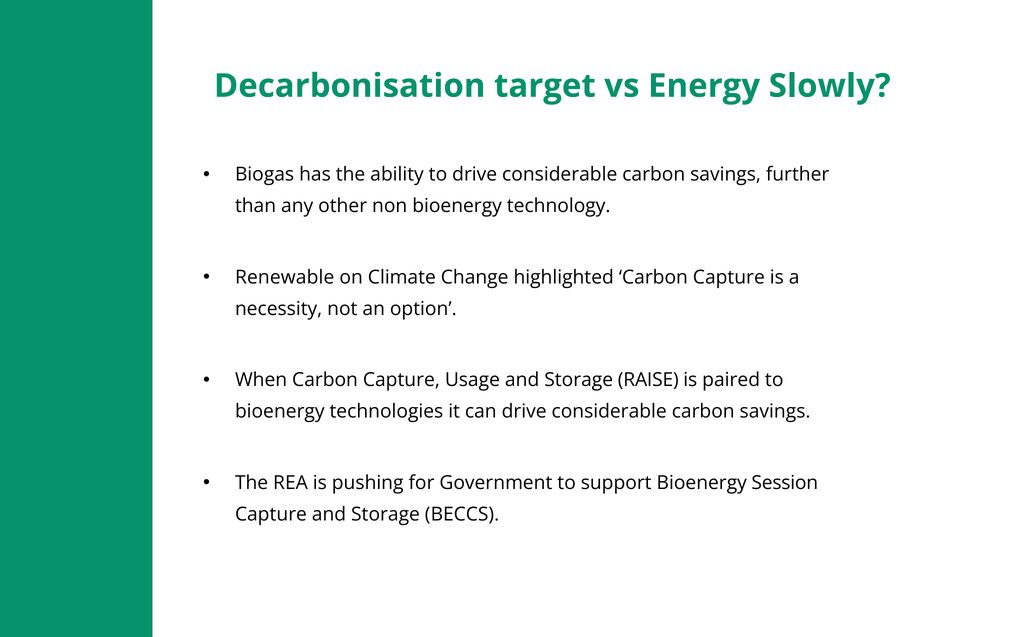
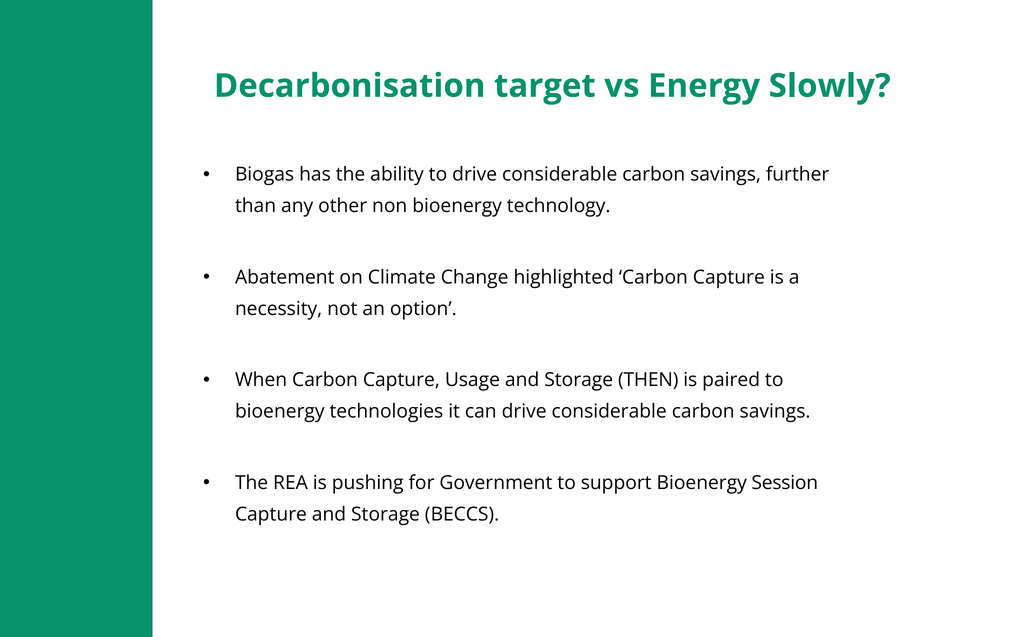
Renewable: Renewable -> Abatement (285, 277)
RAISE: RAISE -> THEN (648, 380)
